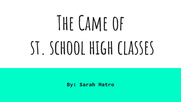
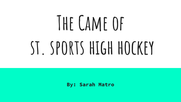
school: school -> sports (67, 48)
classes: classes -> hockey (136, 48)
